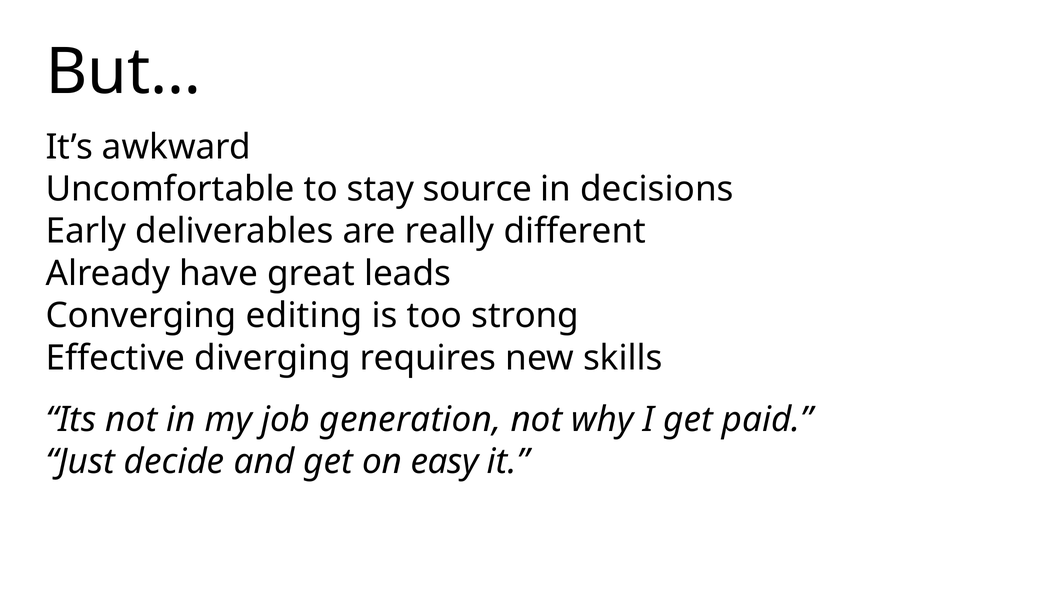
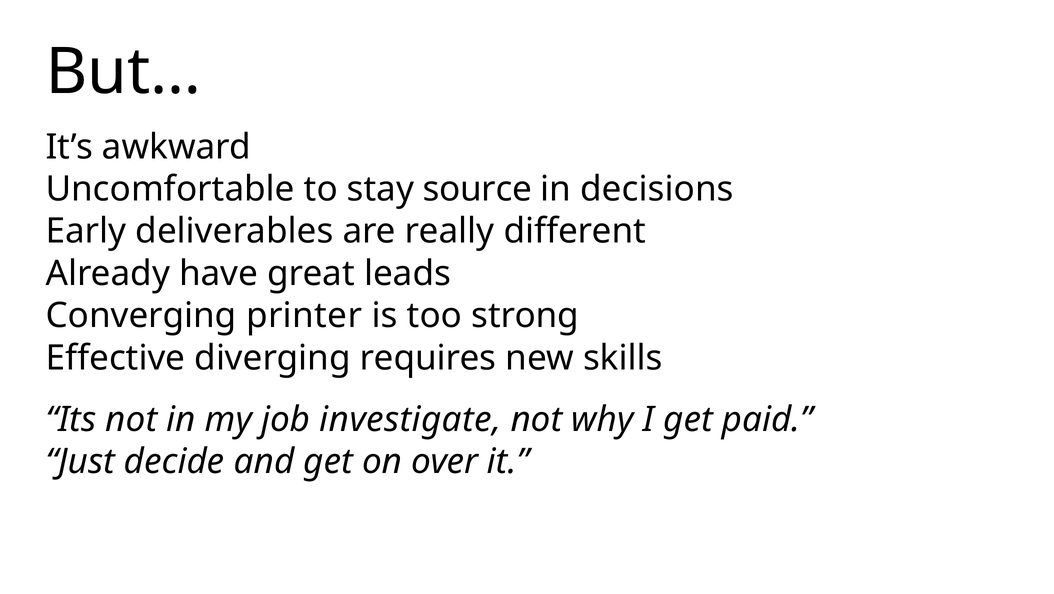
editing: editing -> printer (304, 315)
generation: generation -> investigate (410, 419)
easy: easy -> over (445, 461)
